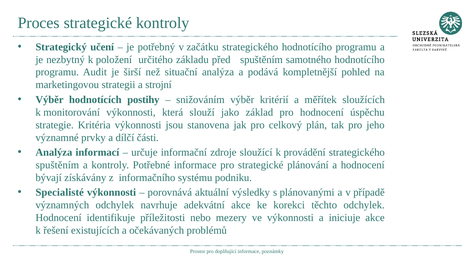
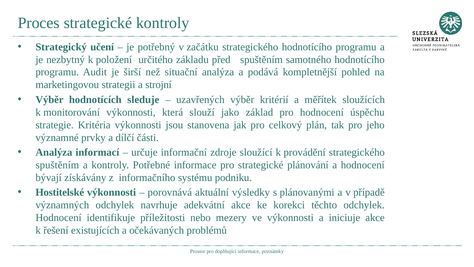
postihy: postihy -> sleduje (143, 99)
snižováním: snižováním -> uzavřených (200, 99)
Specialisté: Specialisté -> Hostitelské (60, 192)
